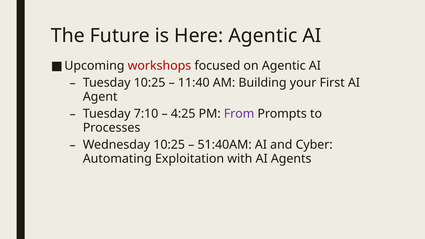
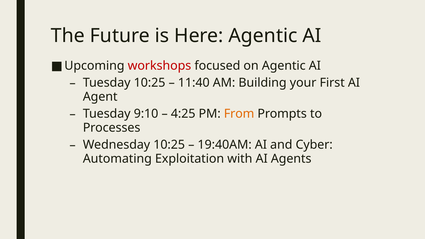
7:10: 7:10 -> 9:10 (146, 114)
From colour: purple -> orange (239, 114)
51:40AM: 51:40AM -> 19:40AM (225, 145)
